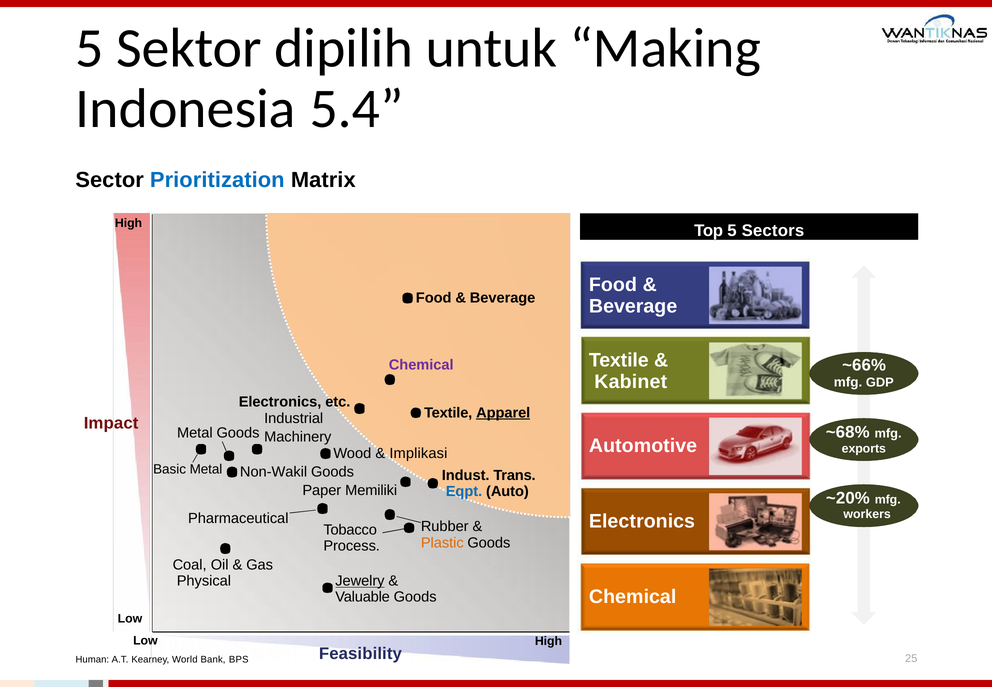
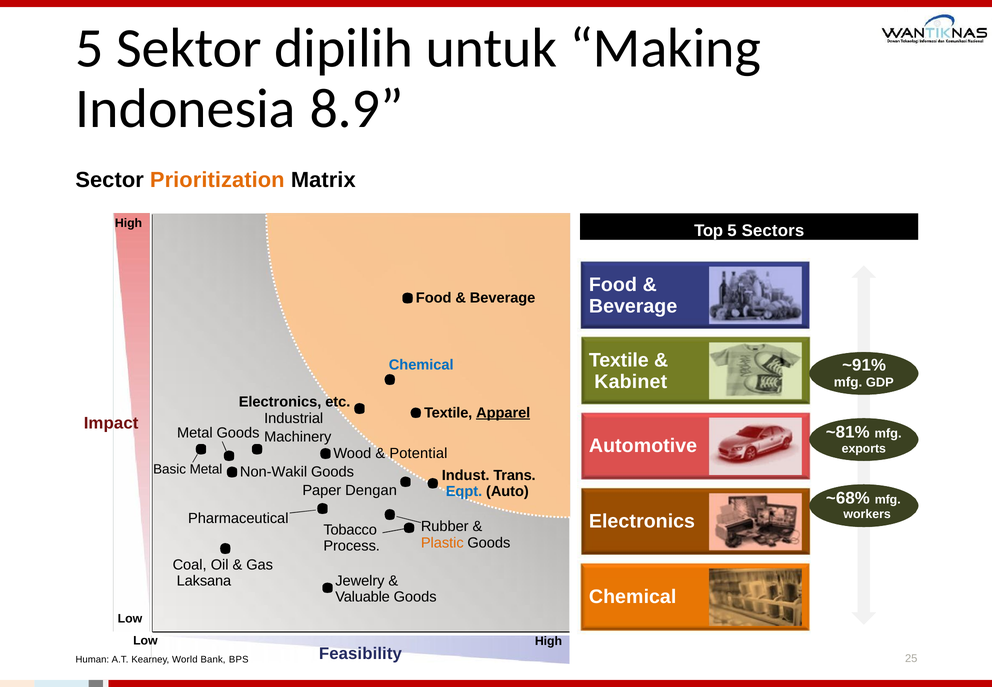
5.4: 5.4 -> 8.9 (356, 109)
Prioritization colour: blue -> orange (217, 180)
~66%: ~66% -> ~91% (864, 365)
Chemical colour: purple -> blue (421, 365)
~68%: ~68% -> ~81% (848, 432)
Implikasi: Implikasi -> Potential (418, 453)
Memiliki: Memiliki -> Dengan (371, 490)
~20%: ~20% -> ~68% (848, 498)
Physical: Physical -> Laksana (204, 581)
Jewelry underline: present -> none (360, 581)
